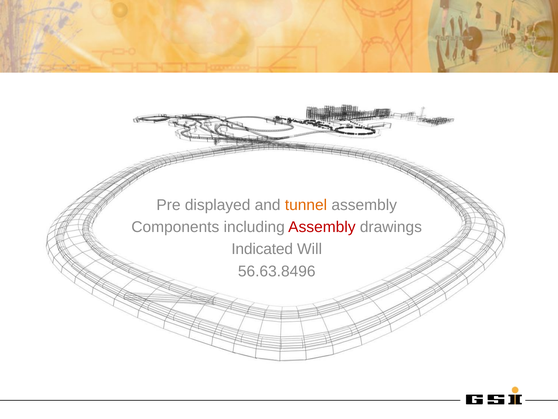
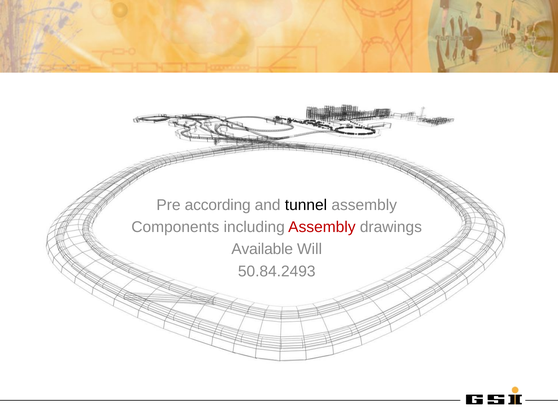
displayed: displayed -> according (218, 205)
tunnel colour: orange -> black (306, 205)
Indicated: Indicated -> Available (262, 249)
56.63.8496: 56.63.8496 -> 50.84.2493 (277, 271)
